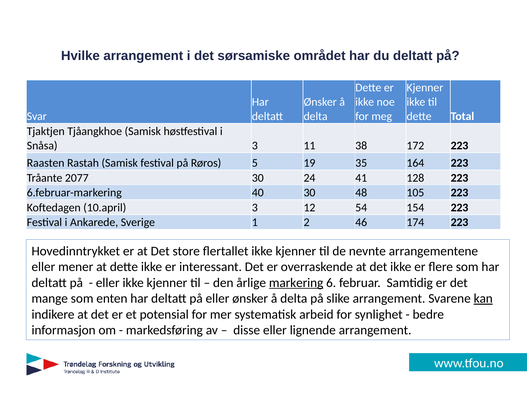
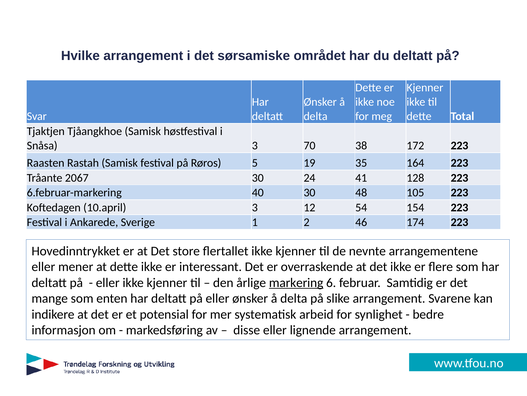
11: 11 -> 70 (310, 145)
2077: 2077 -> 2067 (77, 177)
kan underline: present -> none (483, 298)
